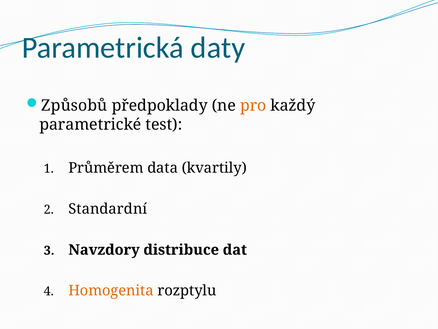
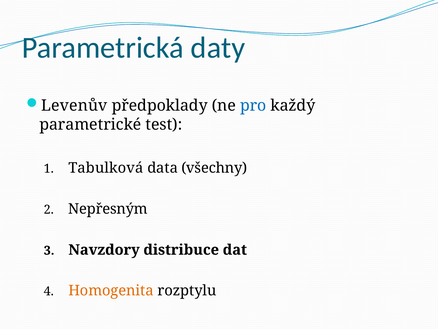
Způsobů: Způsobů -> Levenův (74, 105)
pro colour: orange -> blue (253, 105)
Průměrem: Průměrem -> Tabulková (106, 168)
kvartily: kvartily -> všechny (214, 168)
Standardní: Standardní -> Nepřesným (108, 209)
